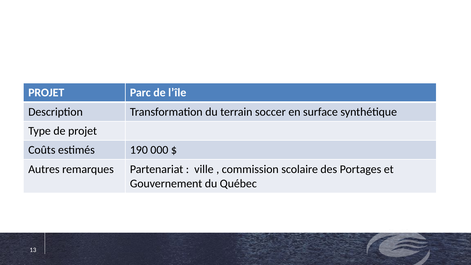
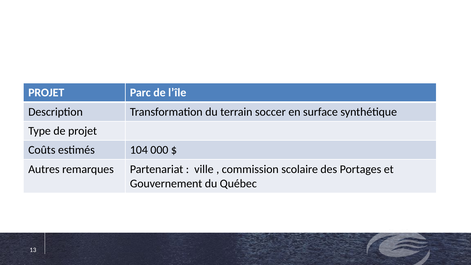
190: 190 -> 104 (139, 150)
